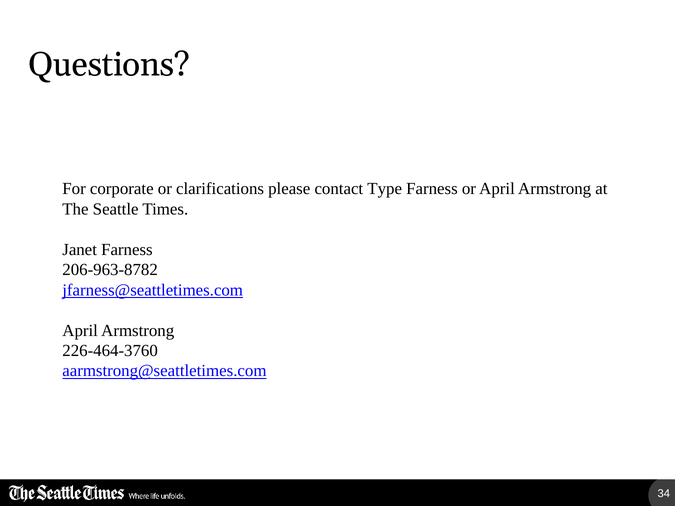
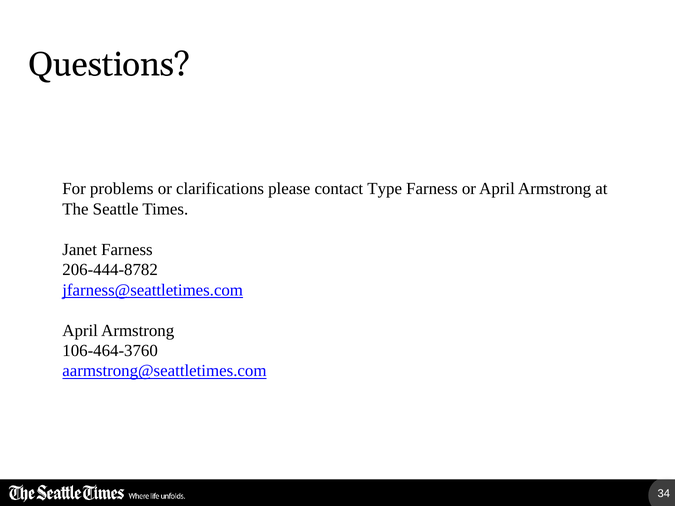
corporate: corporate -> problems (122, 189)
206-963-8782: 206-963-8782 -> 206-444-8782 (110, 270)
226-464-3760: 226-464-3760 -> 106-464-3760 (110, 351)
